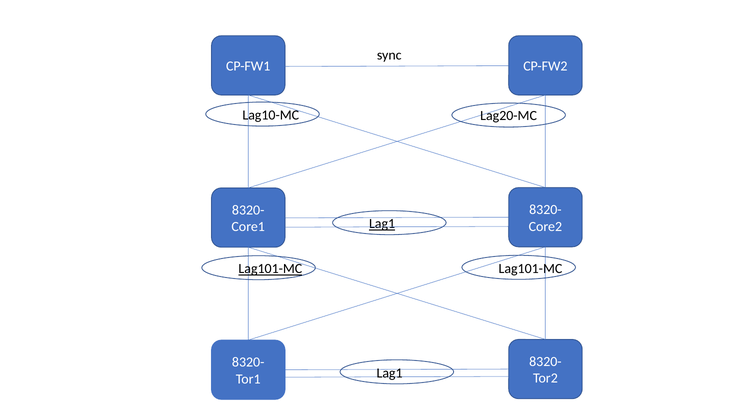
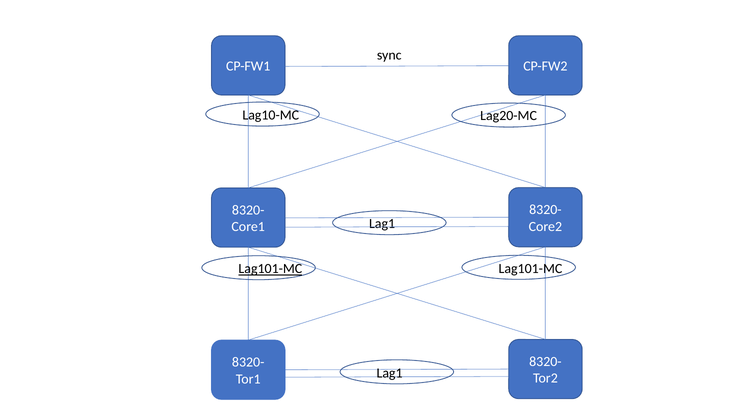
Lag1 underline: present -> none (382, 224)
